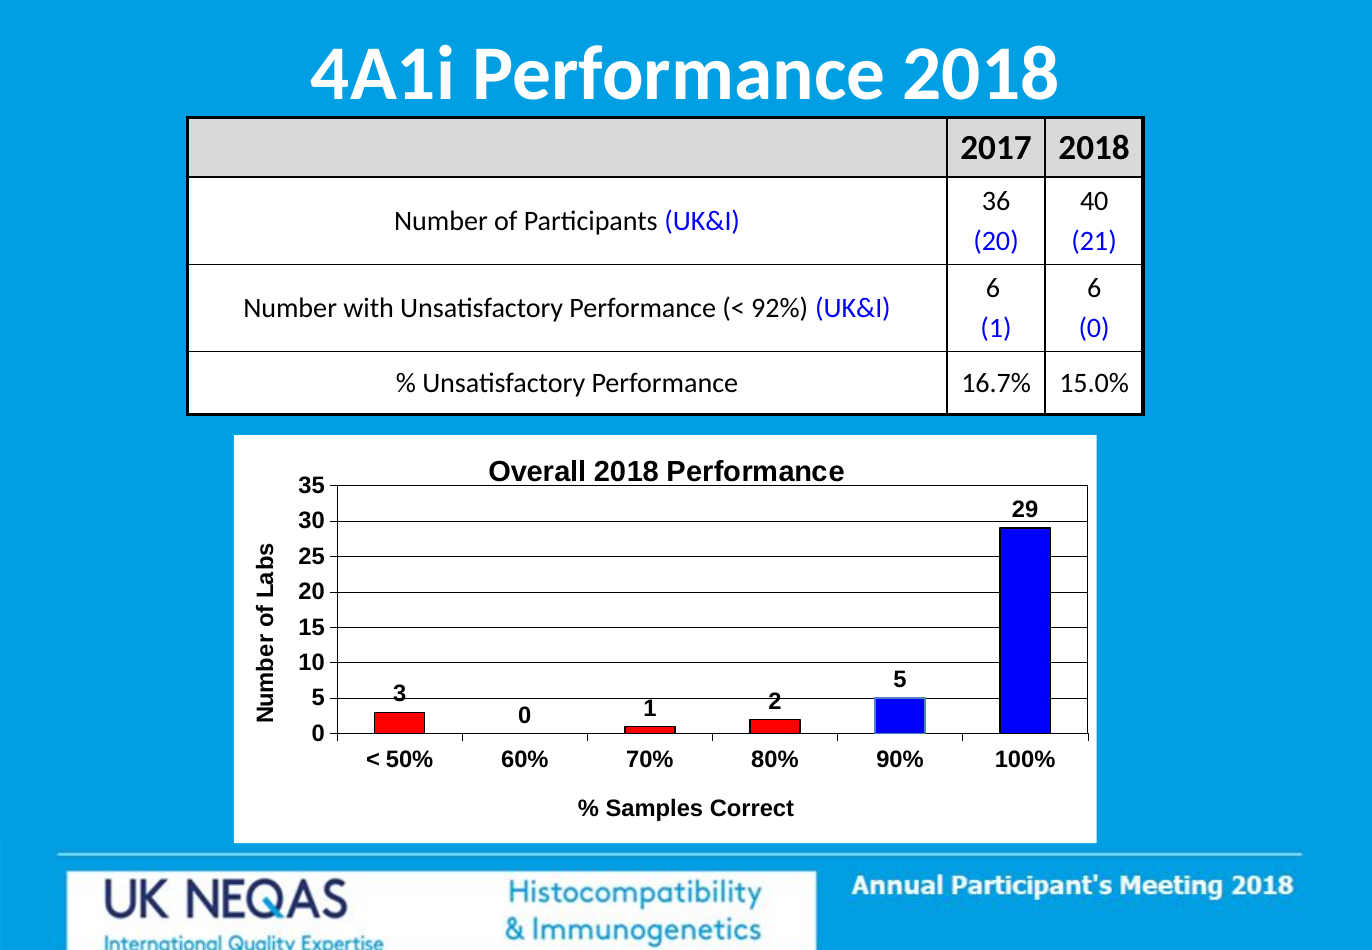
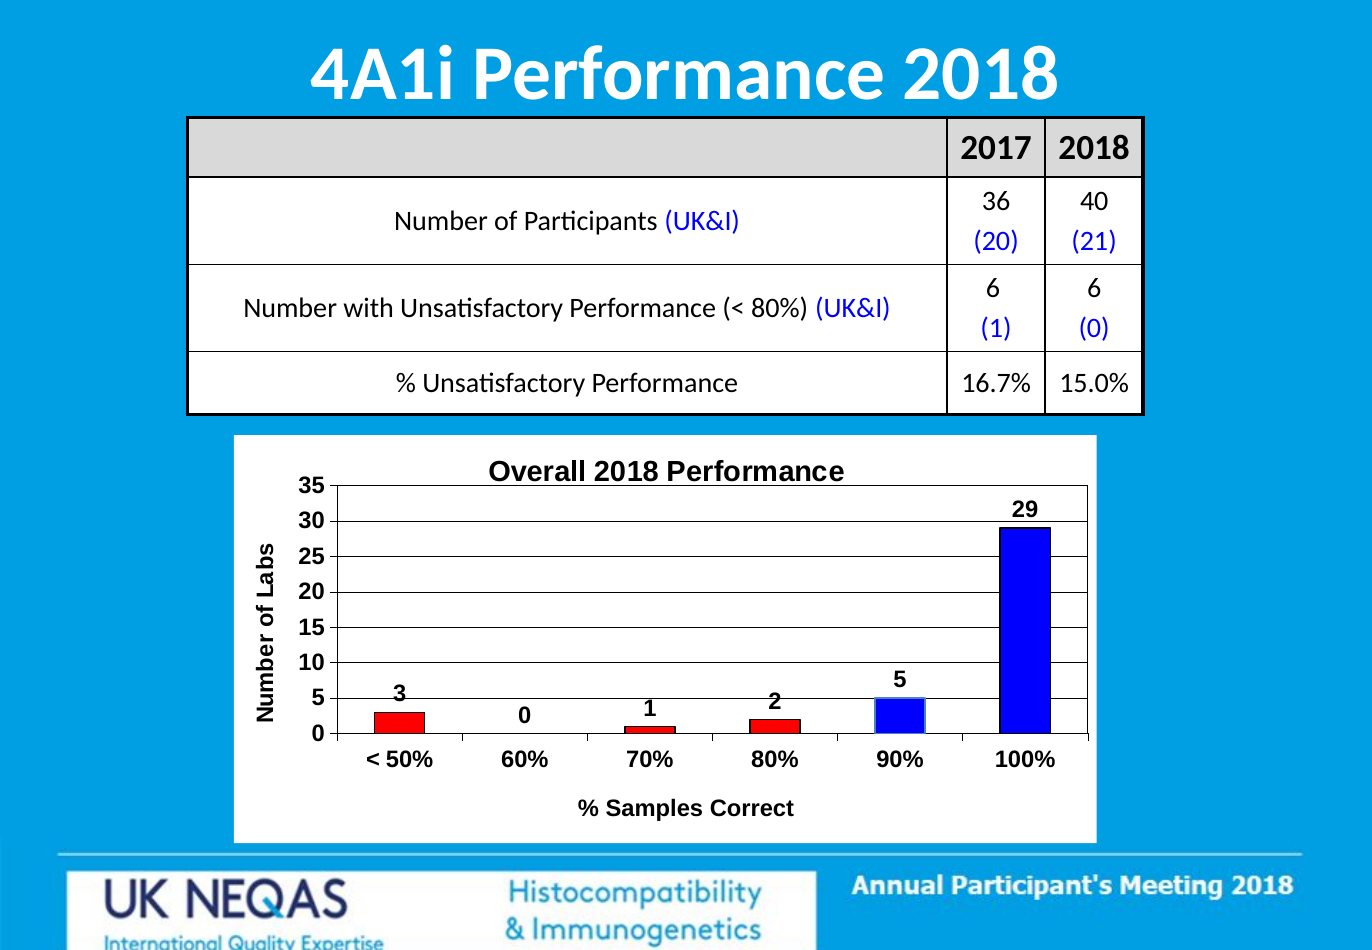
92%: 92% -> 80% (780, 308)
